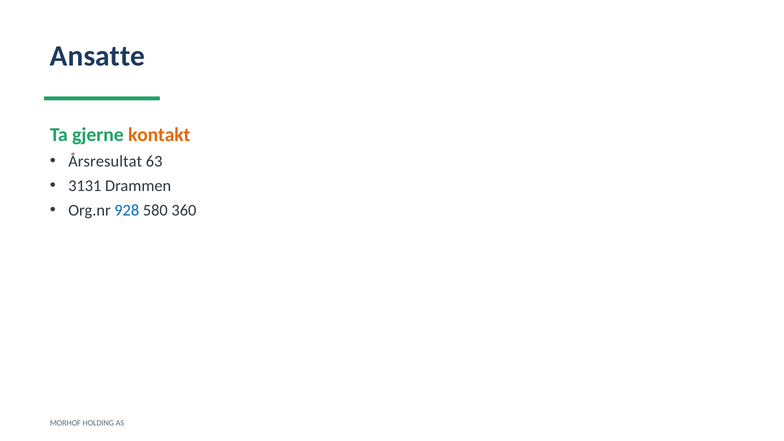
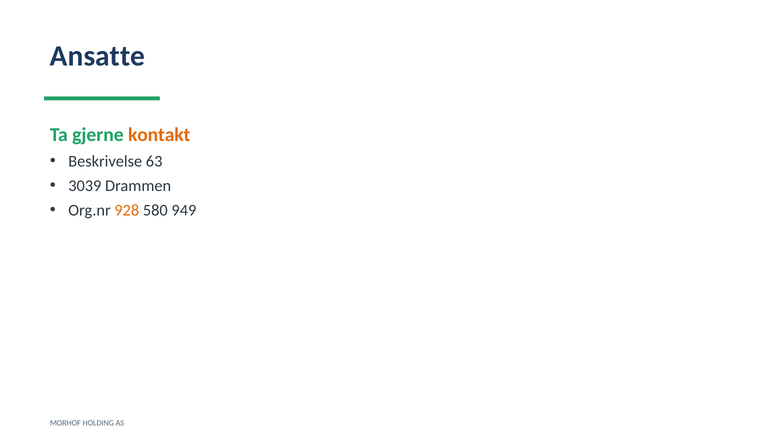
Årsresultat: Årsresultat -> Beskrivelse (105, 161)
3131: 3131 -> 3039 (85, 186)
928 colour: blue -> orange (127, 210)
360: 360 -> 949 (184, 210)
